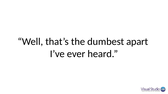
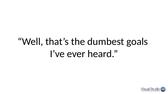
apart: apart -> goals (137, 42)
